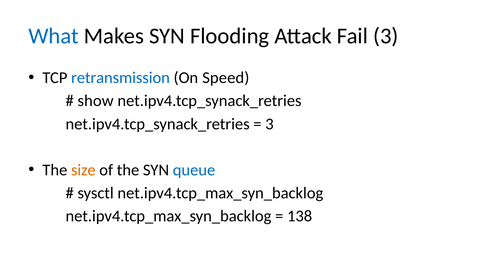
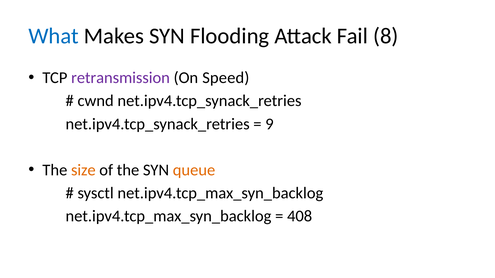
Fail 3: 3 -> 8 (386, 36)
retransmission colour: blue -> purple (121, 78)
show: show -> cwnd (96, 101)
3: 3 -> 9 (269, 124)
queue colour: blue -> orange (194, 170)
138: 138 -> 408 (300, 217)
